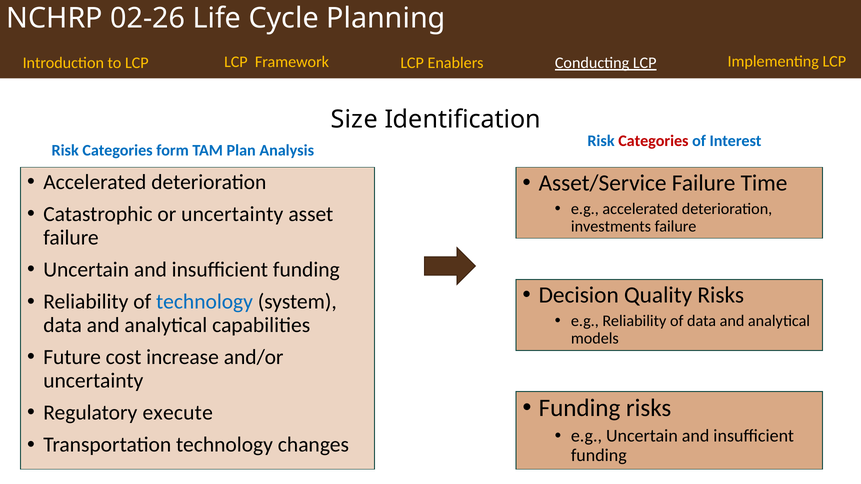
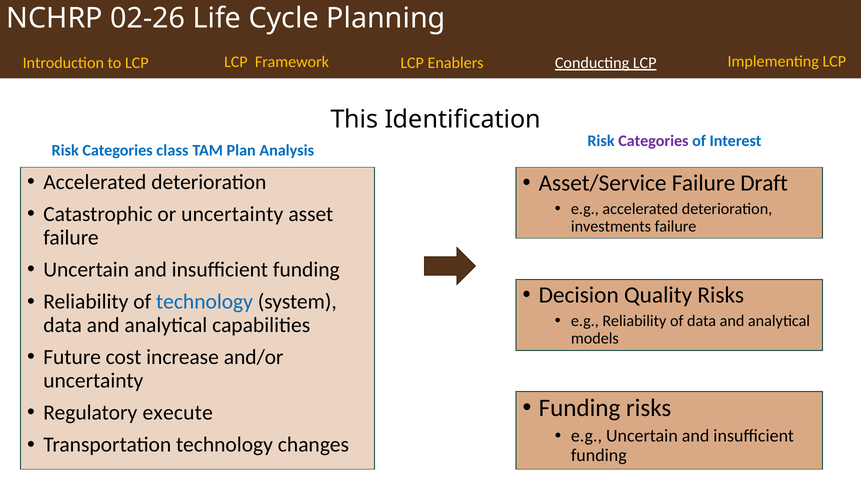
Size: Size -> This (354, 120)
Categories colour: red -> purple (653, 141)
form: form -> class (172, 151)
Time: Time -> Draft (764, 183)
